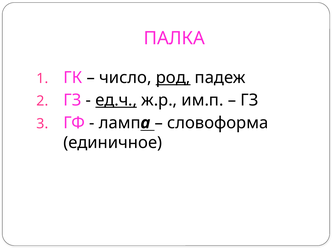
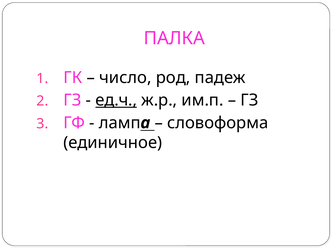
род underline: present -> none (173, 78)
